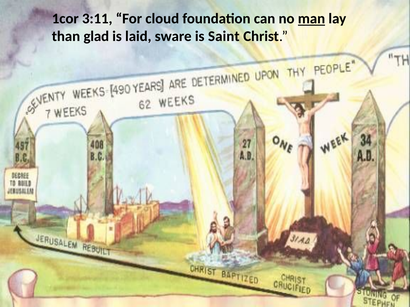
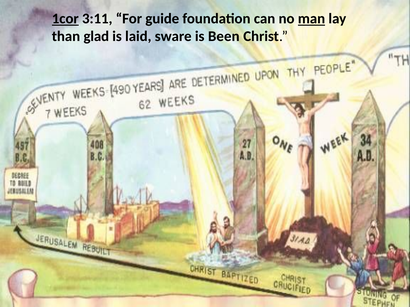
1cor underline: none -> present (65, 19)
cloud: cloud -> guide (162, 19)
Saint: Saint -> Been (224, 37)
